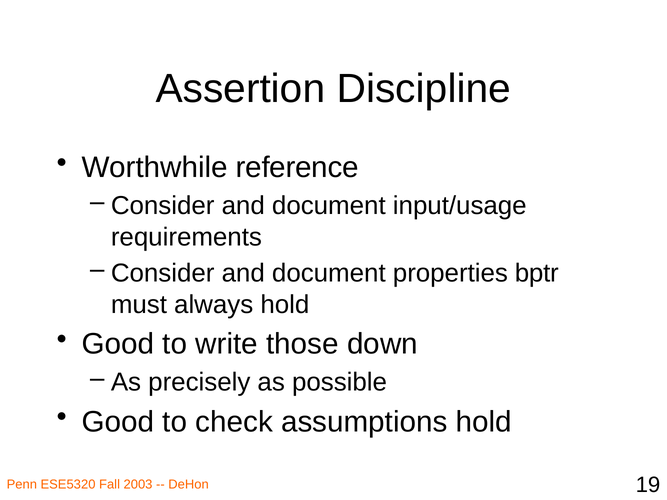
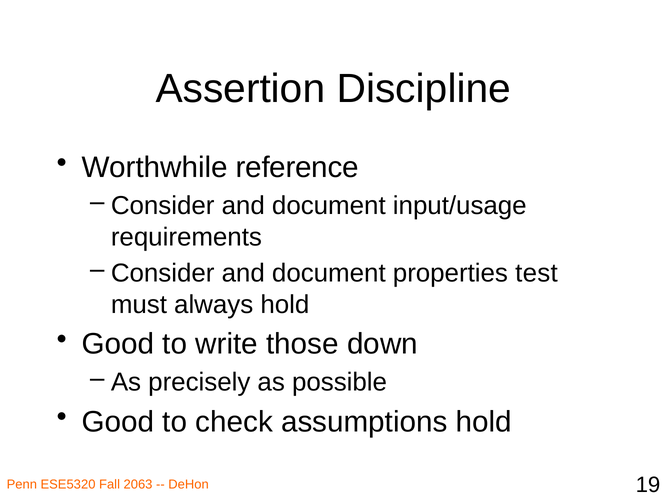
bptr: bptr -> test (537, 273)
2003: 2003 -> 2063 (138, 484)
